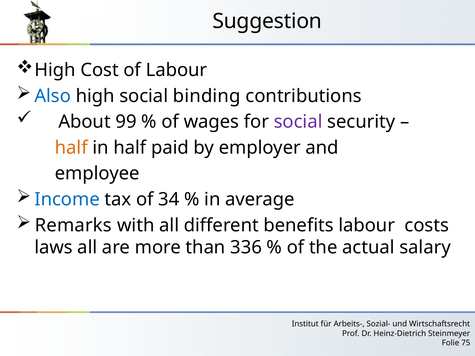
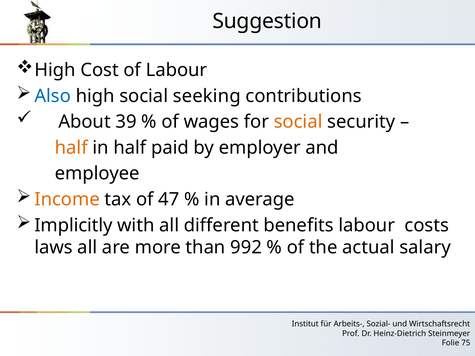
binding: binding -> seeking (207, 96)
99: 99 -> 39 (126, 122)
social colour: purple -> orange (298, 122)
Income colour: blue -> orange (67, 200)
34: 34 -> 47 (169, 200)
Remarks: Remarks -> Implicitly (73, 225)
336: 336 -> 992 (246, 248)
